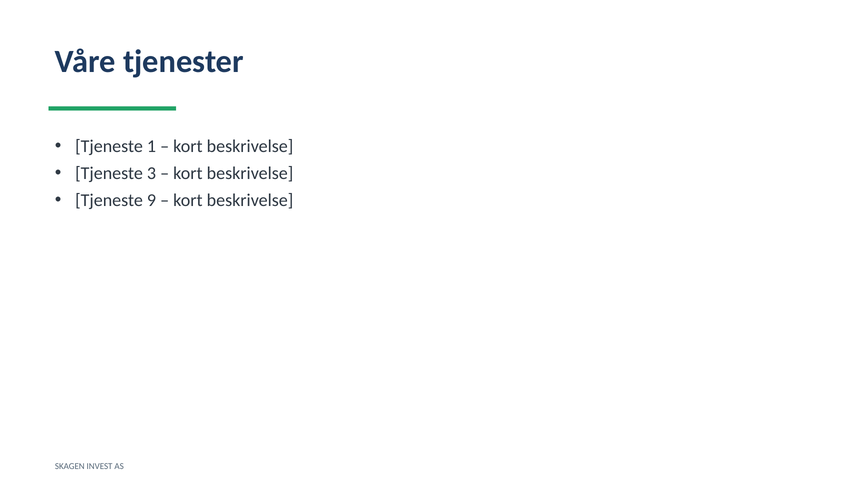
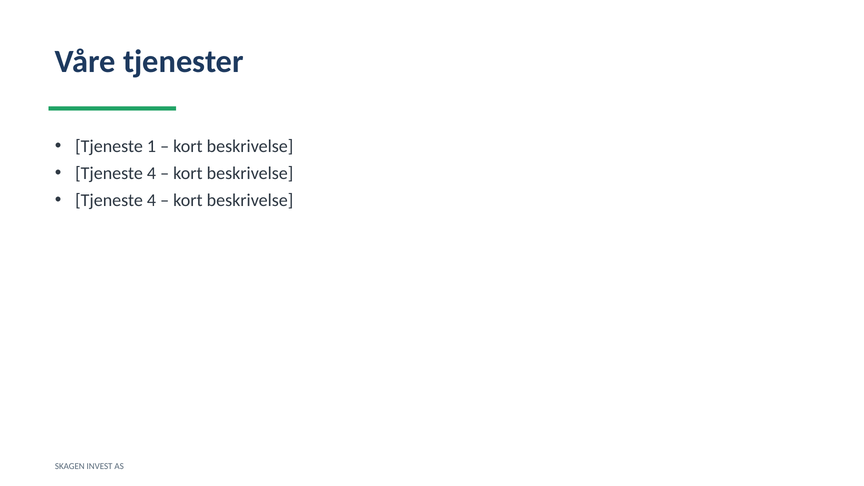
3: 3 -> 4 (151, 173)
9: 9 -> 4 (151, 200)
